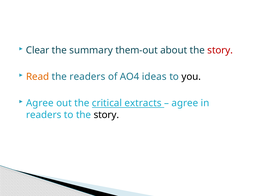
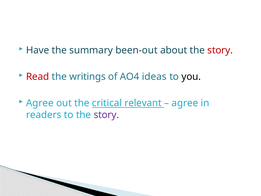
Clear: Clear -> Have (38, 50)
them-out: them-out -> been-out (137, 50)
Read colour: orange -> red (38, 77)
the readers: readers -> writings (88, 77)
extracts: extracts -> relevant (143, 103)
story colour: black -> purple (106, 115)
